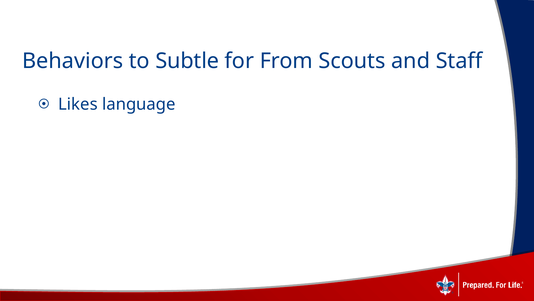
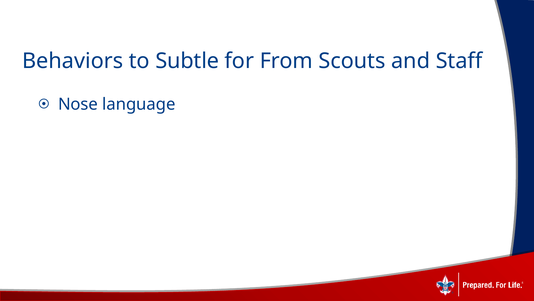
Likes: Likes -> Nose (78, 104)
